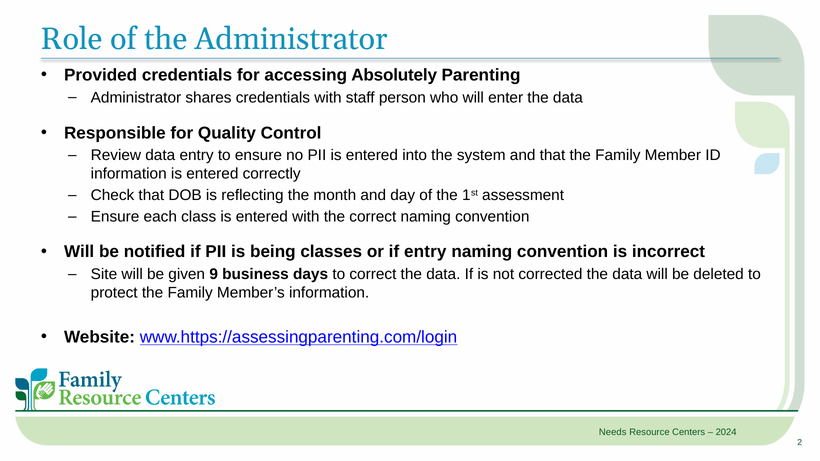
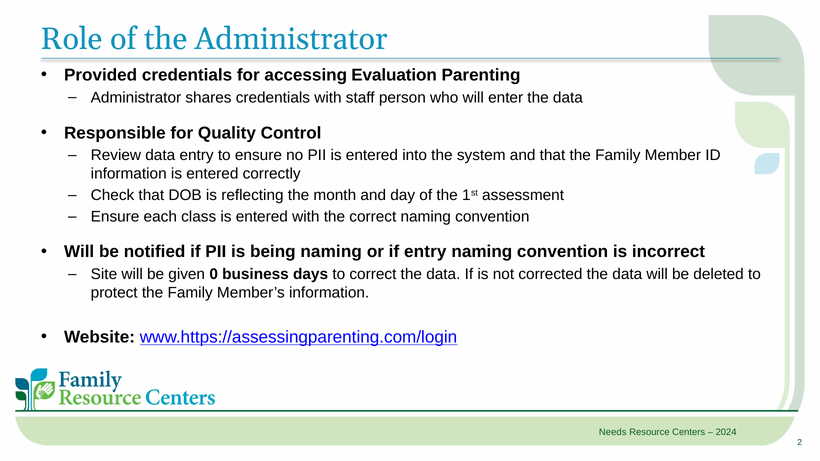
Absolutely: Absolutely -> Evaluation (394, 75)
being classes: classes -> naming (331, 252)
9: 9 -> 0 (214, 274)
